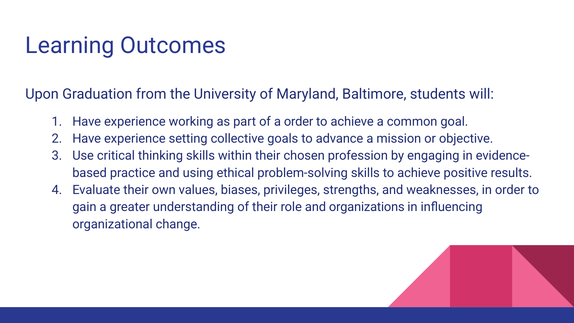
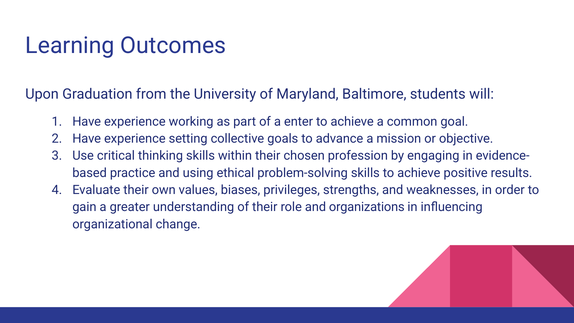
a order: order -> enter (299, 122)
